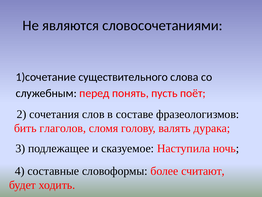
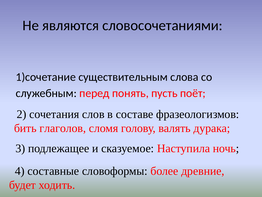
существительного: существительного -> существительным (123, 77)
считают: считают -> древние (203, 171)
